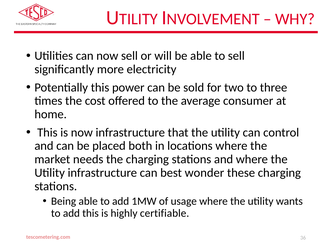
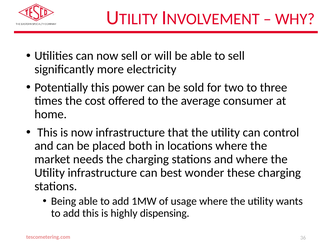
certifiable: certifiable -> dispensing (165, 213)
